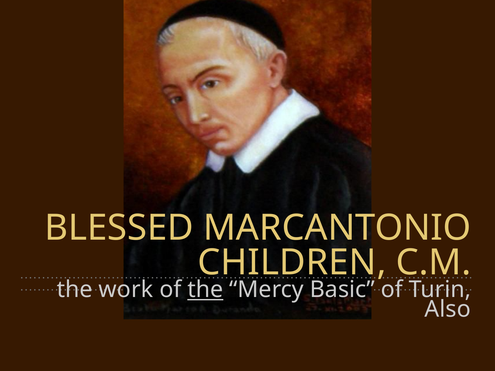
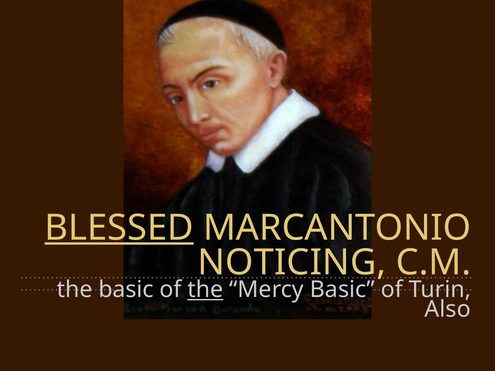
BLESSED underline: none -> present (119, 228)
CHILDREN: CHILDREN -> NOTICING (292, 263)
the work: work -> basic (126, 290)
